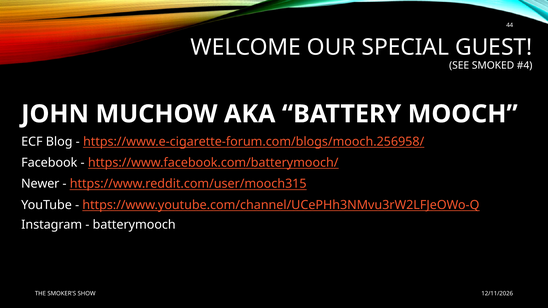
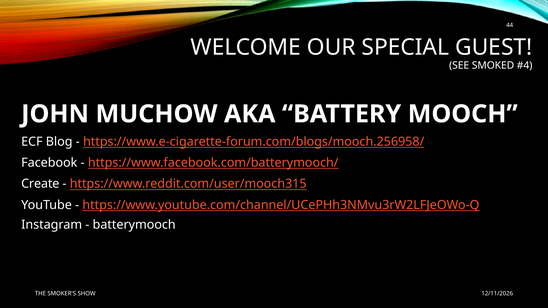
Newer: Newer -> Create (40, 184)
